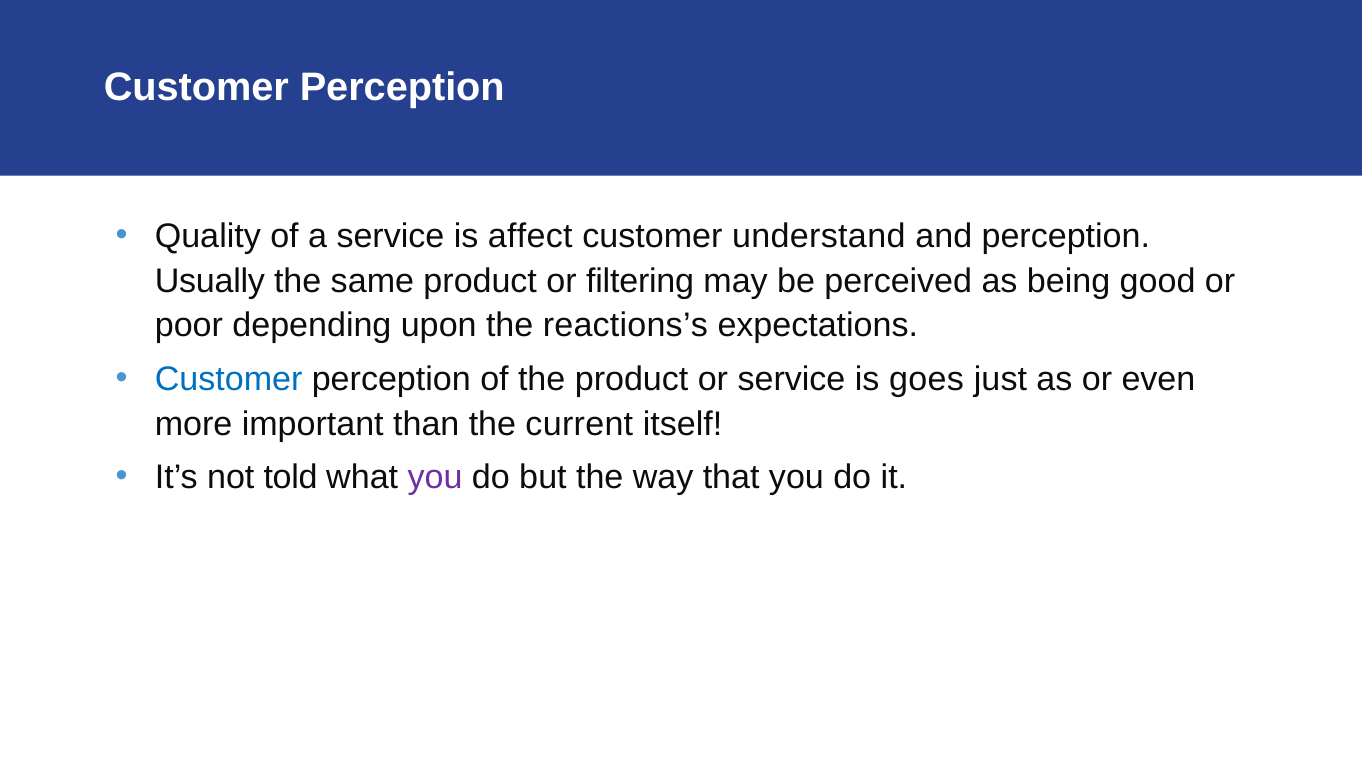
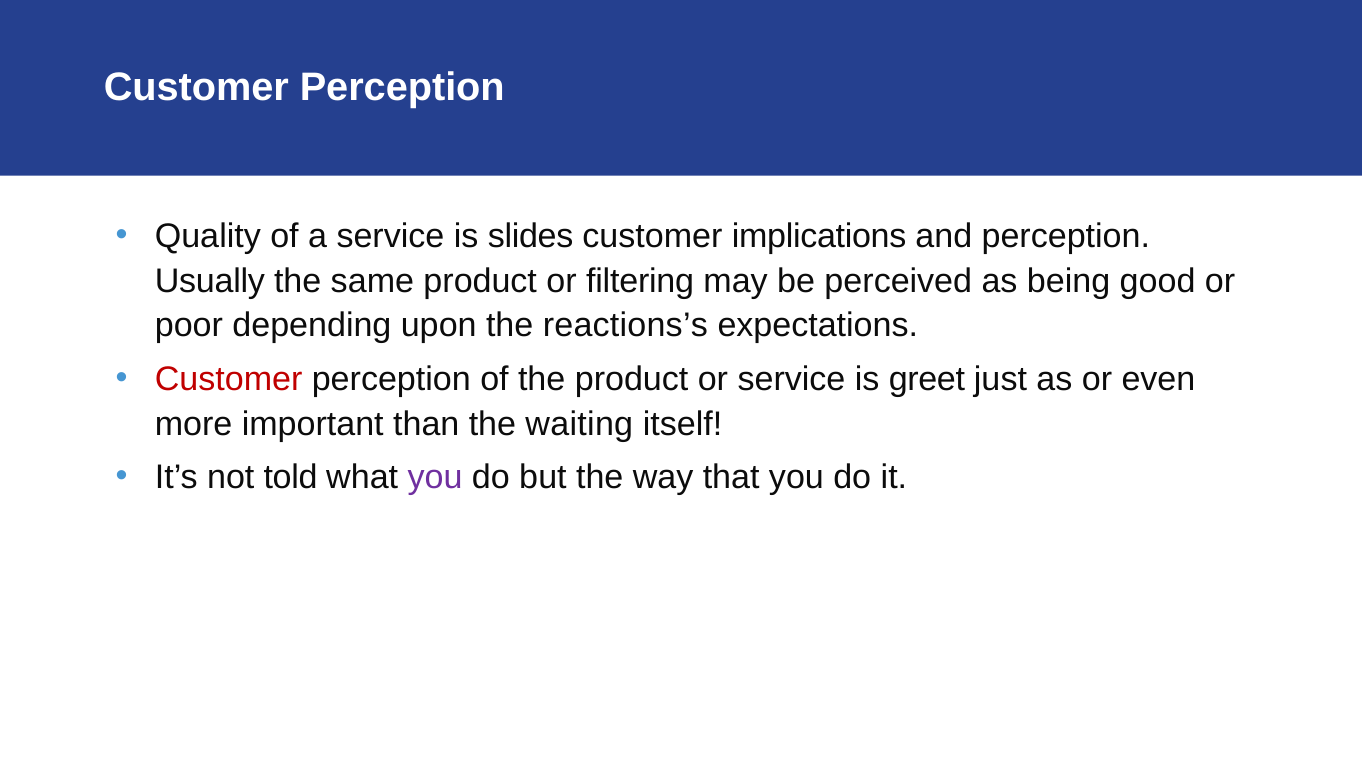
affect: affect -> slides (531, 236)
understand: understand -> implications (819, 236)
Customer colour: blue -> red (229, 379)
goes: goes -> greet (927, 379)
current: current -> waiting (579, 424)
